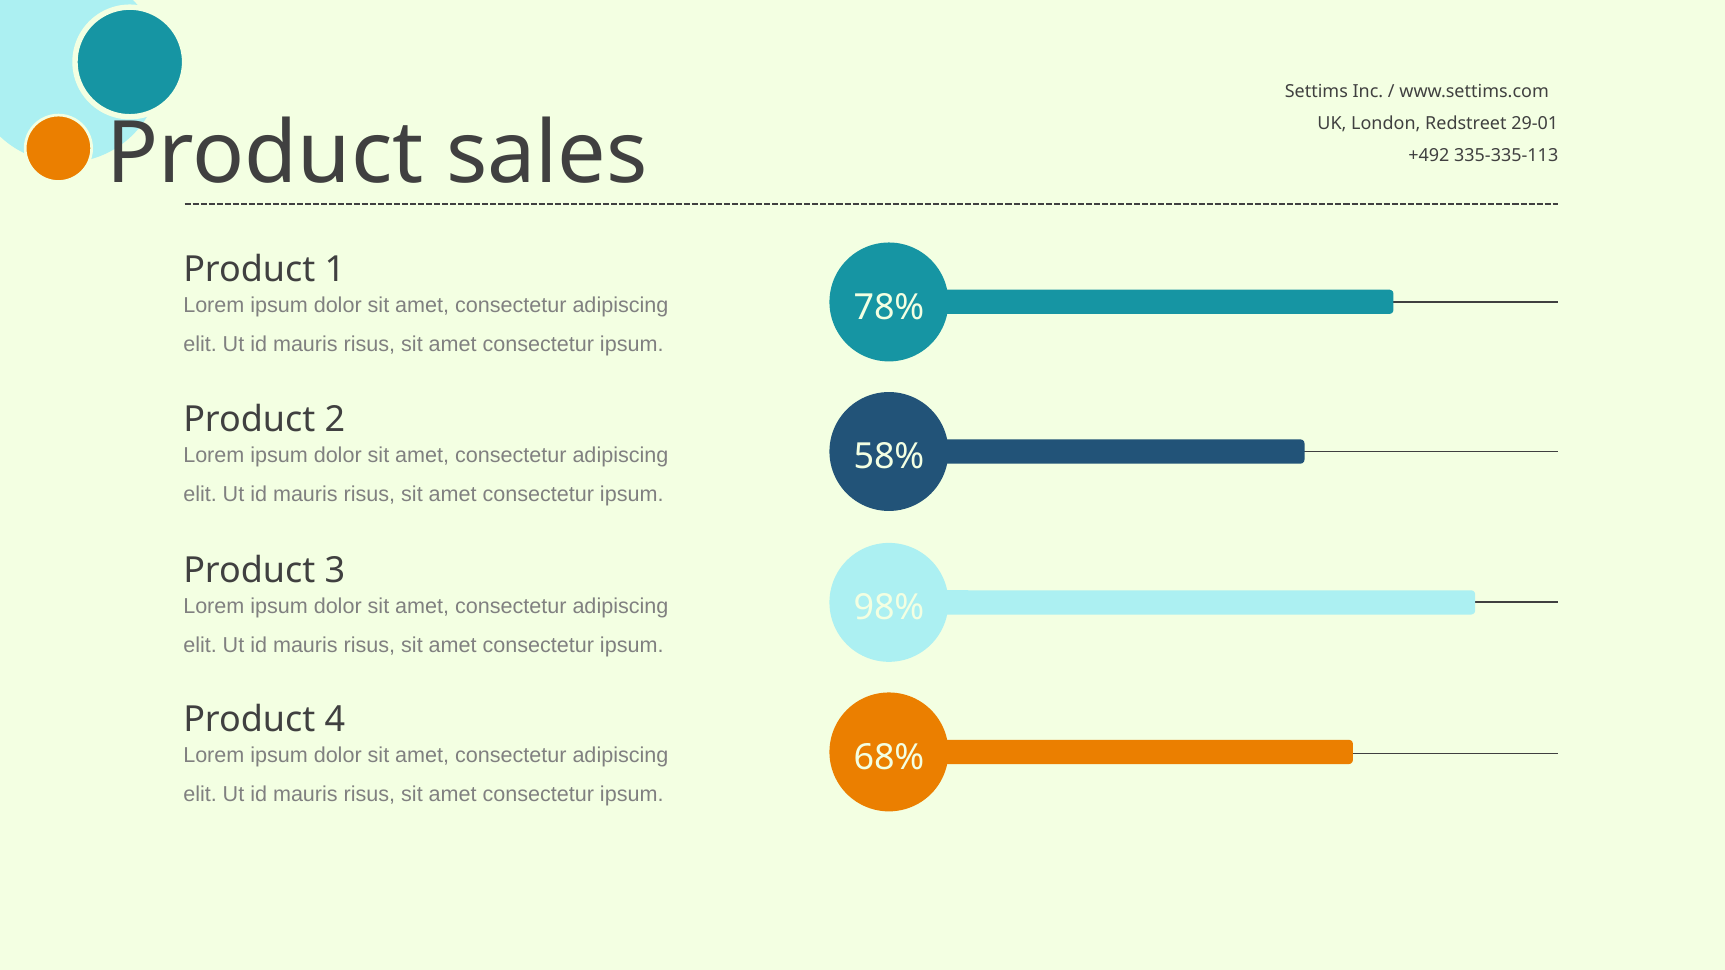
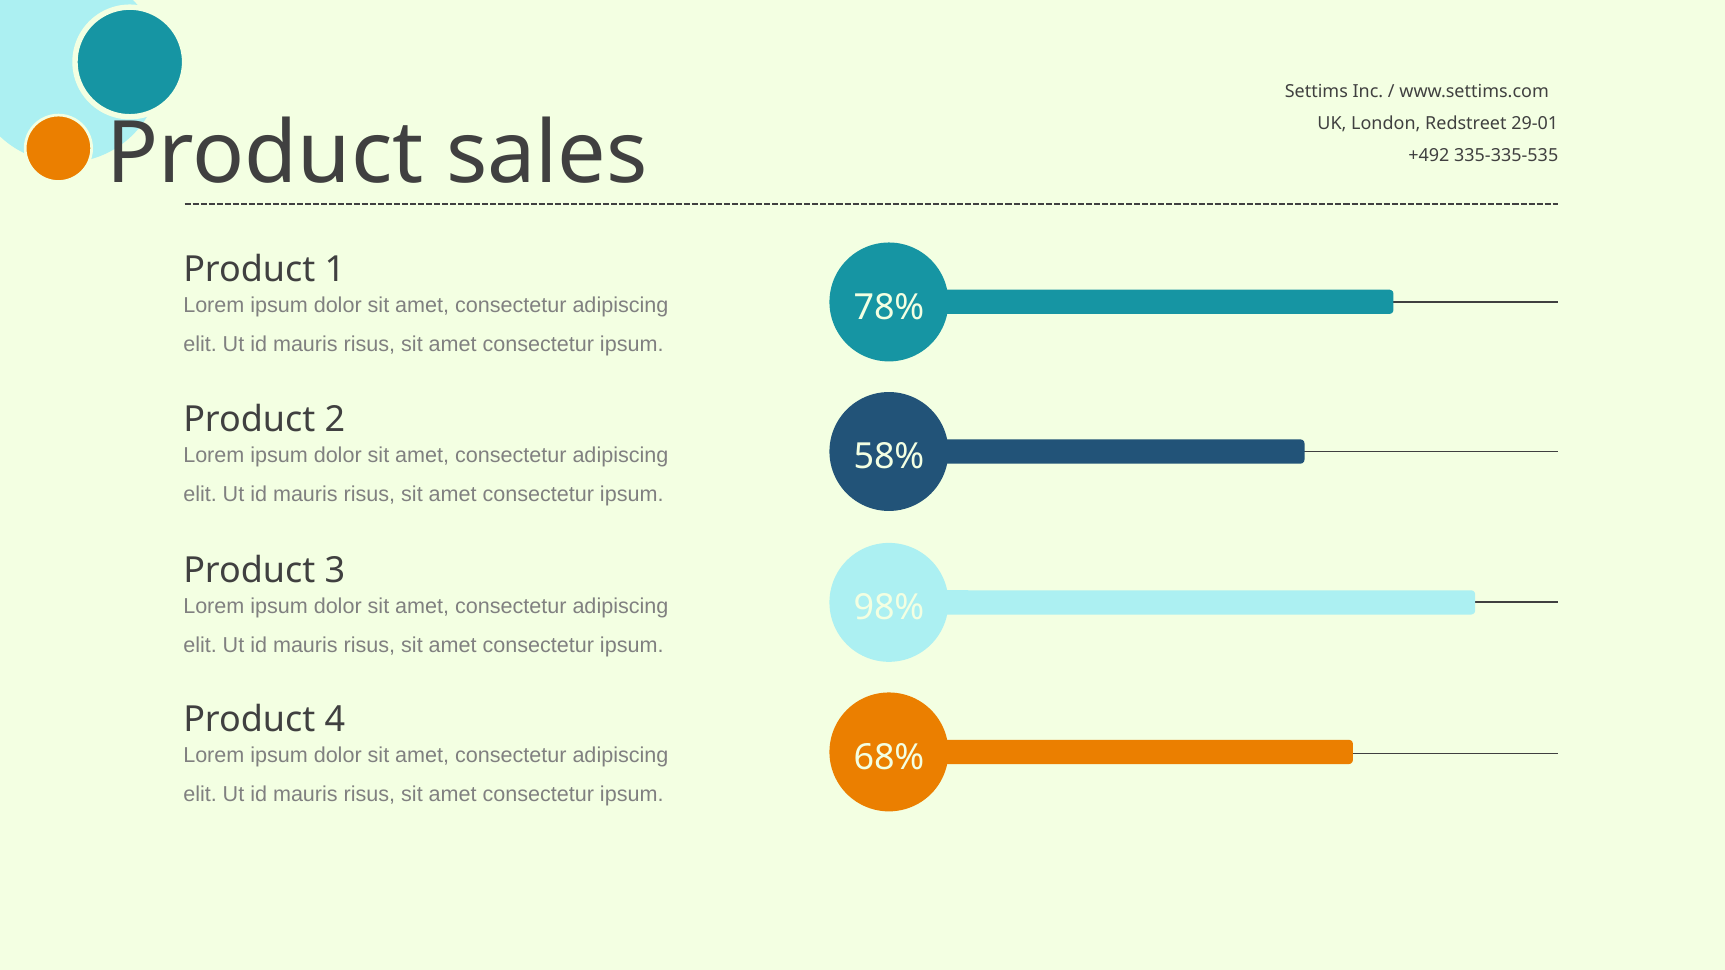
335-335-113: 335-335-113 -> 335-335-535 (1506, 156)
